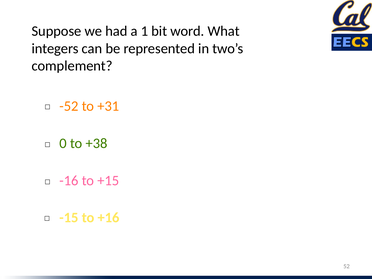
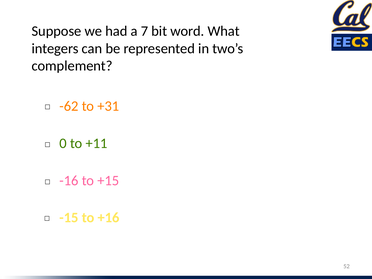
1: 1 -> 7 (144, 31)
-52: -52 -> -62 (69, 106)
+38: +38 -> +11 (97, 143)
